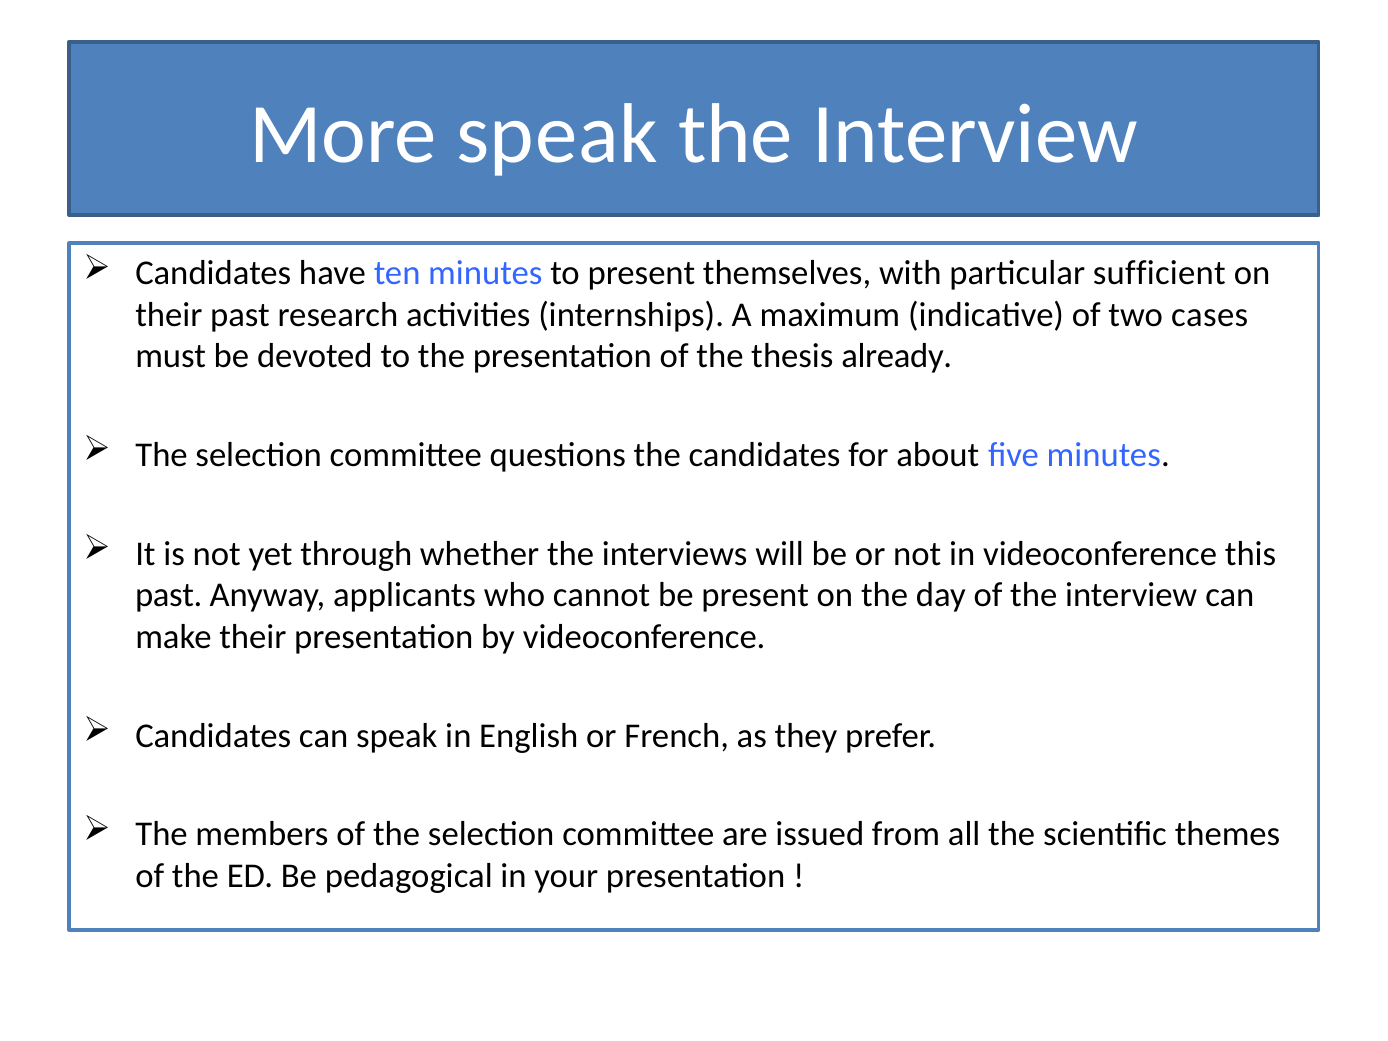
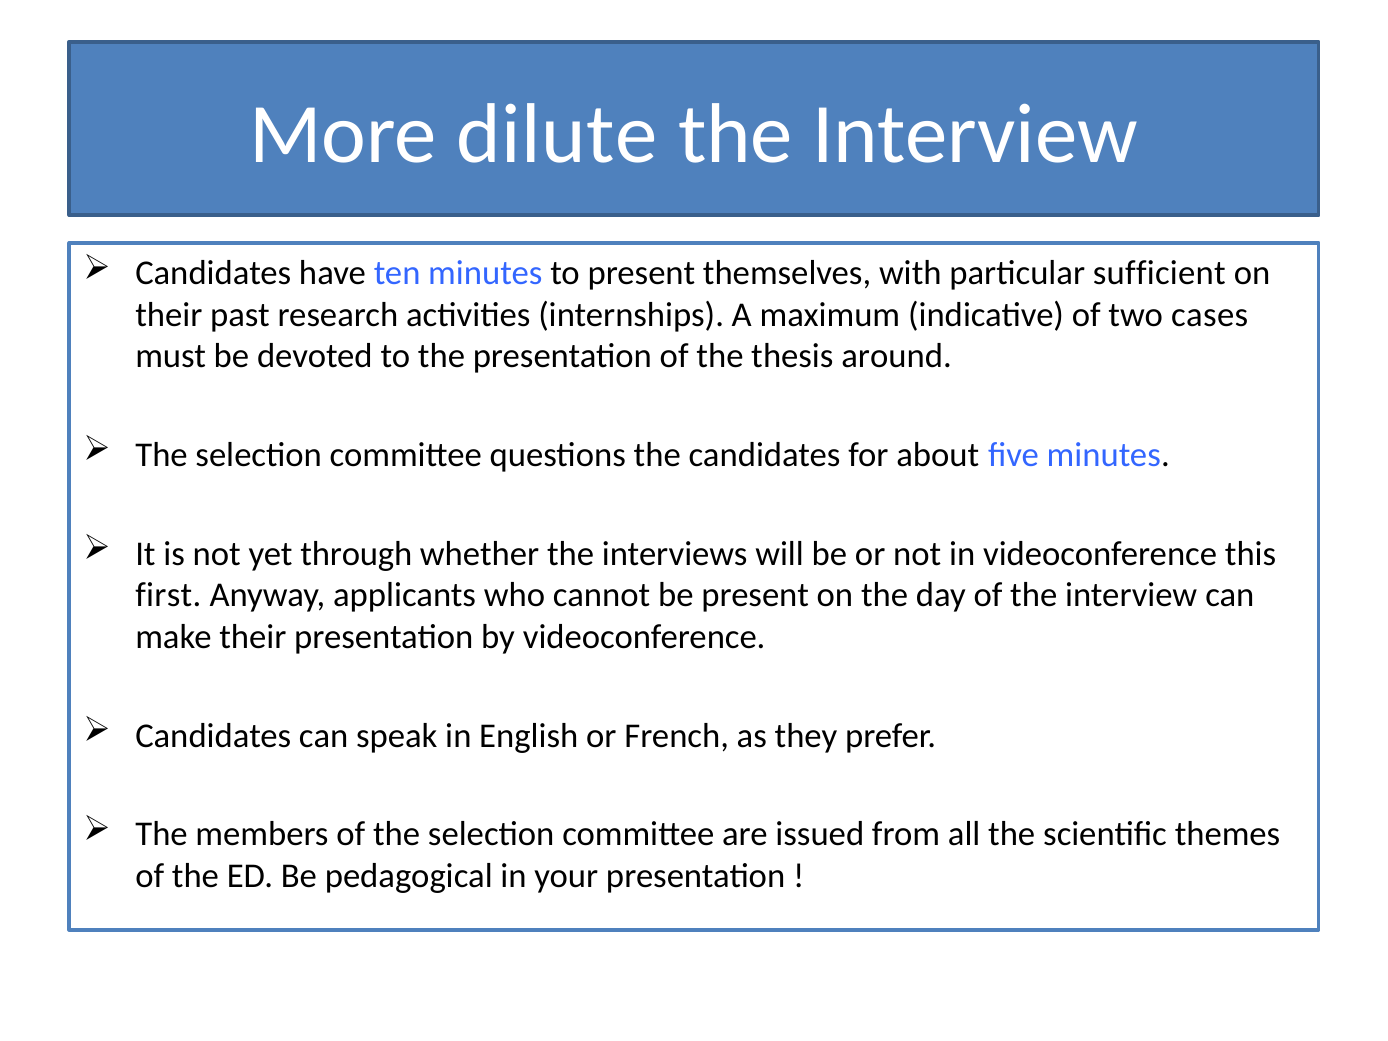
More speak: speak -> dilute (557, 134)
already: already -> around (897, 356)
past: past -> first (168, 595)
